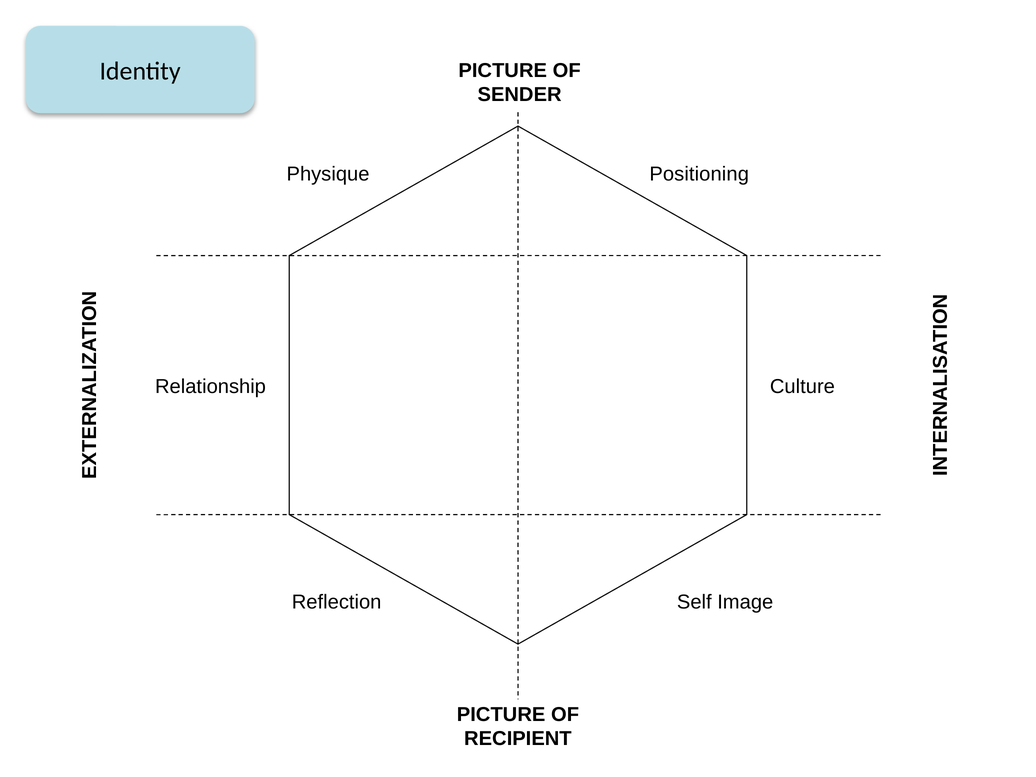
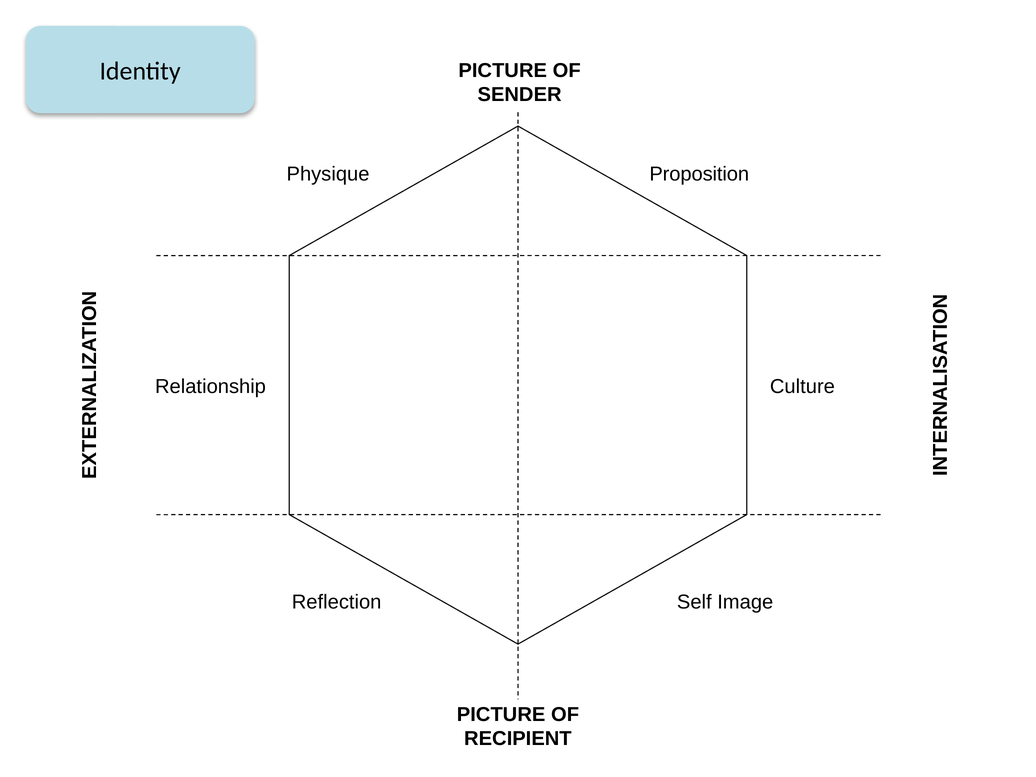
Positioning: Positioning -> Proposition (699, 174)
